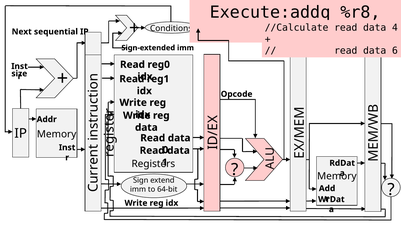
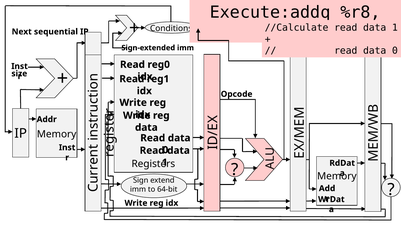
4: 4 -> 1 (395, 28)
6: 6 -> 0 (395, 51)
